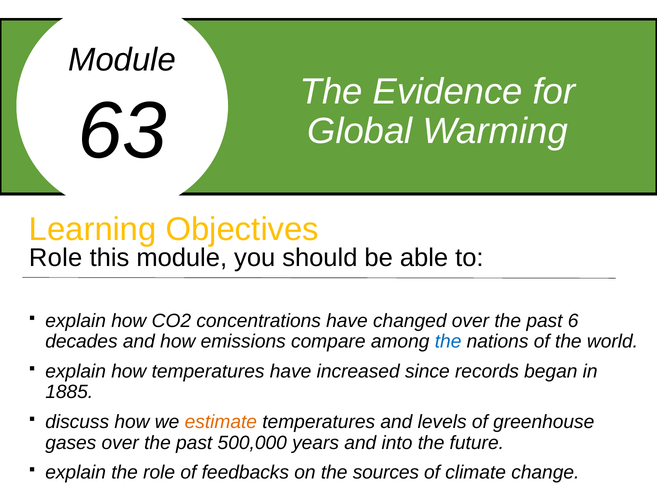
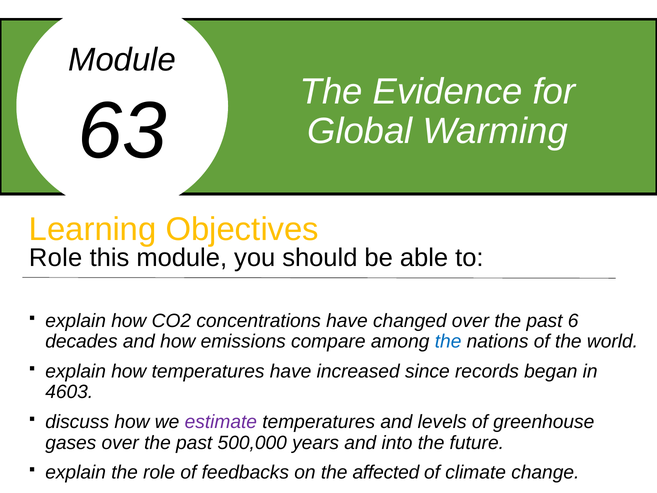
1885: 1885 -> 4603 (69, 392)
estimate colour: orange -> purple (221, 422)
sources: sources -> affected (386, 472)
